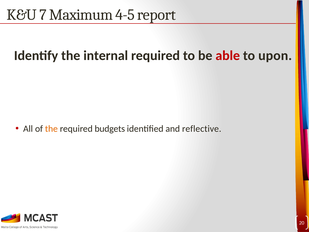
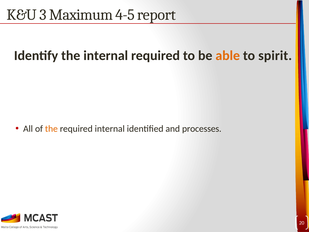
7: 7 -> 3 (43, 15)
able colour: red -> orange (228, 55)
upon: upon -> spirit (275, 55)
required budgets: budgets -> internal (110, 129)
reflective: reflective -> processes (202, 129)
